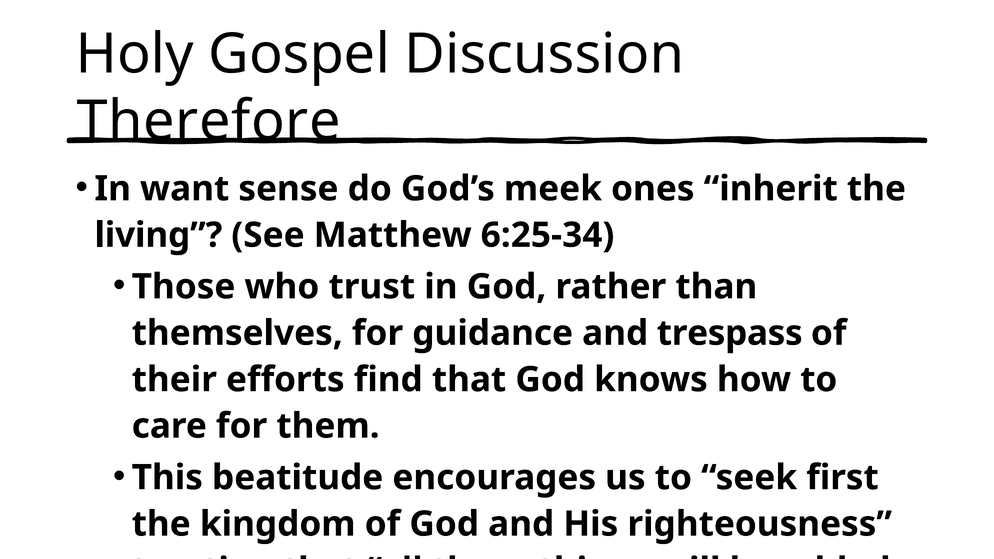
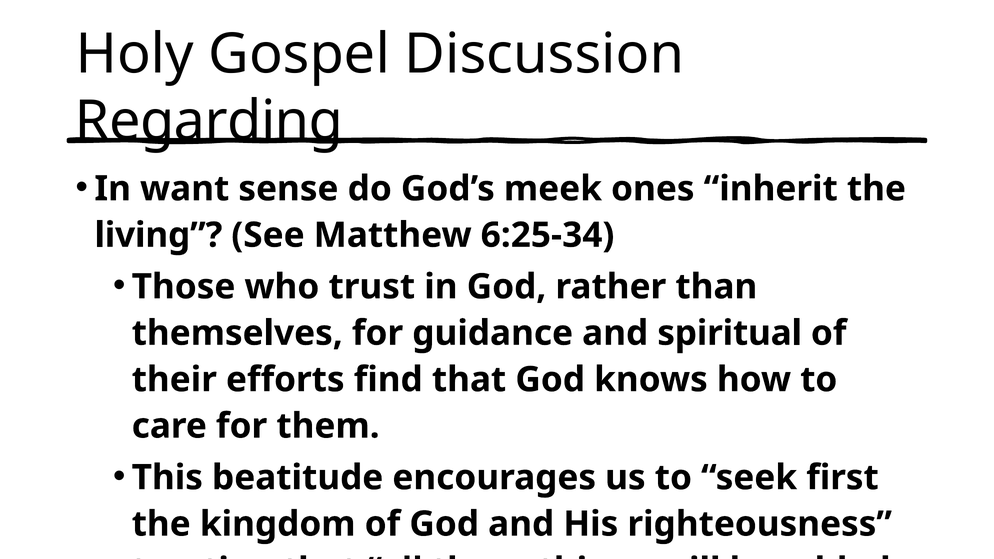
Therefore: Therefore -> Regarding (209, 121)
trespass: trespass -> spiritual (730, 333)
